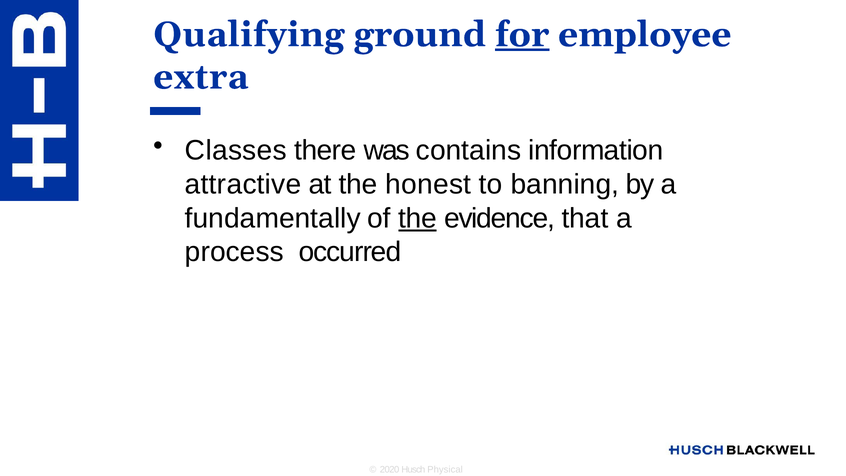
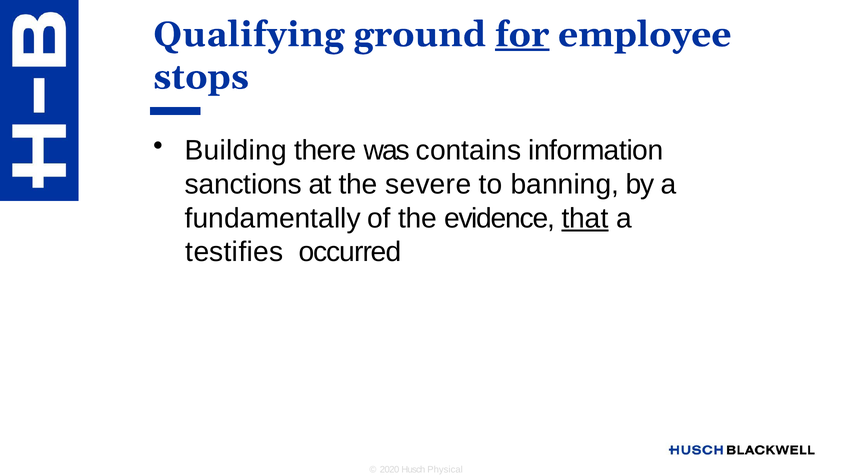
extra: extra -> stops (201, 77)
Classes: Classes -> Building (236, 151)
attractive: attractive -> sanctions (243, 184)
honest: honest -> severe (428, 184)
the underline: present -> none (418, 218)
that underline: none -> present (585, 218)
process: process -> testifies (234, 252)
